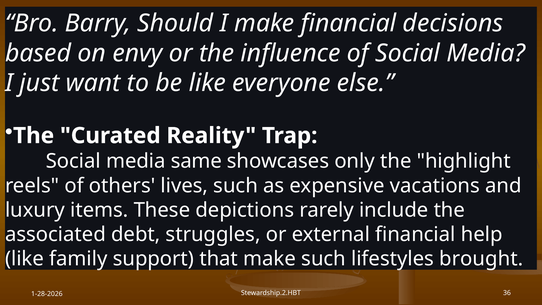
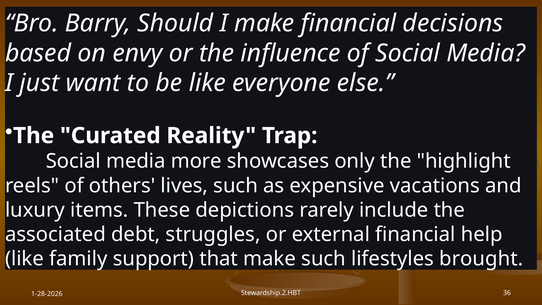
same: same -> more (196, 161)
